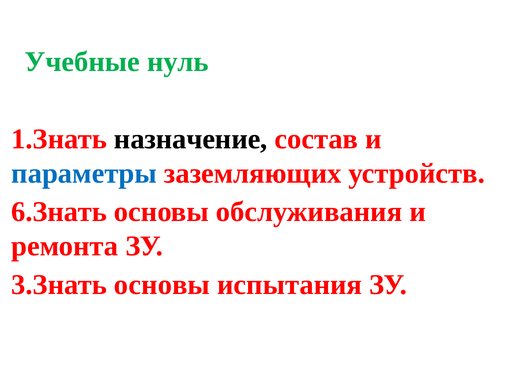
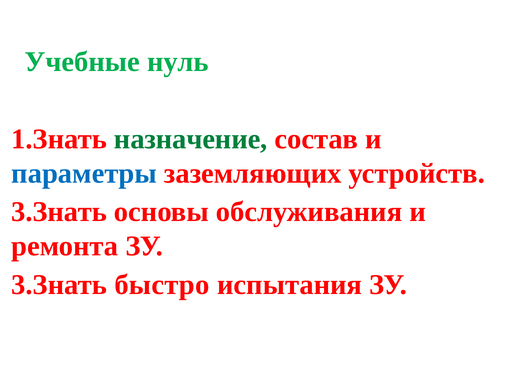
назначение colour: black -> green (191, 139)
6.Знать: 6.Знать -> 3.Знать (59, 212)
3.Знать основы: основы -> быстро (162, 285)
